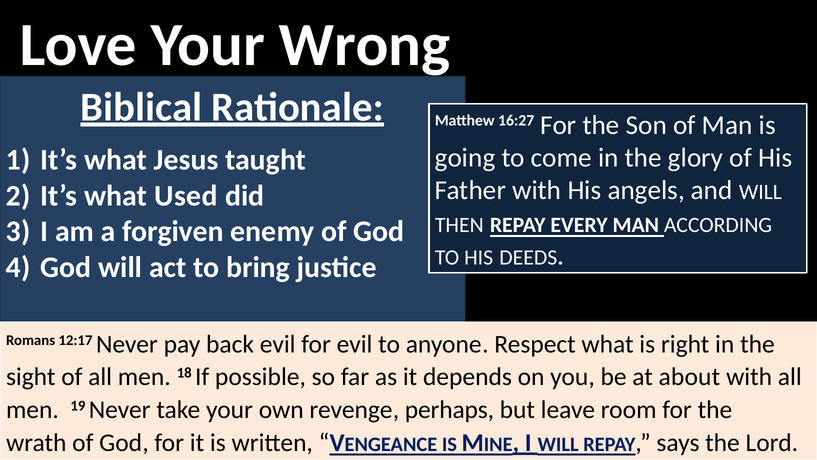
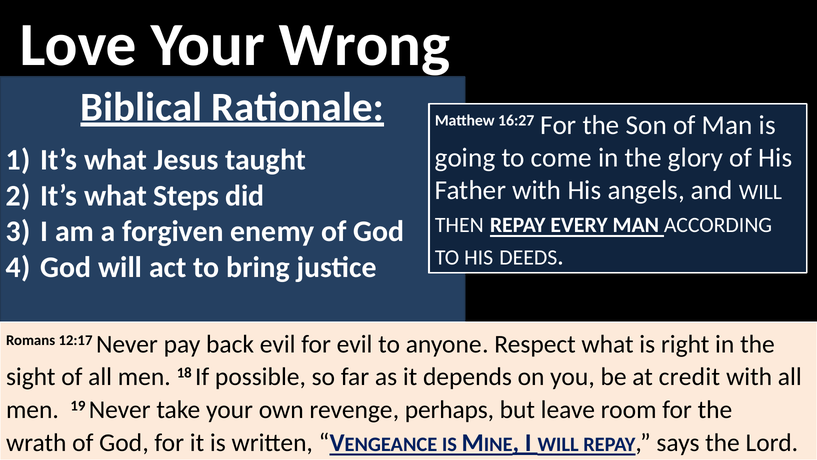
Used: Used -> Steps (186, 196)
about: about -> credit (689, 377)
